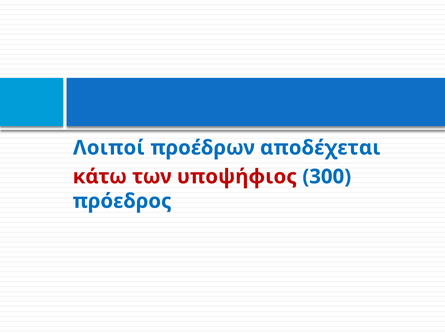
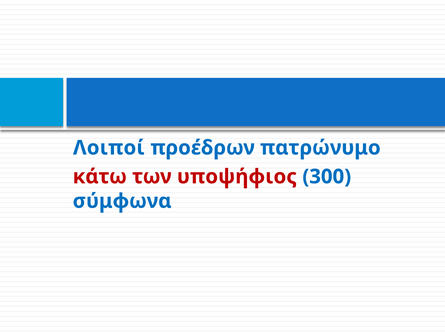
αποδέχεται: αποδέχεται -> πατρώνυμο (320, 148)
πρόεδρος: πρόεδρος -> σύμφωνα (122, 201)
